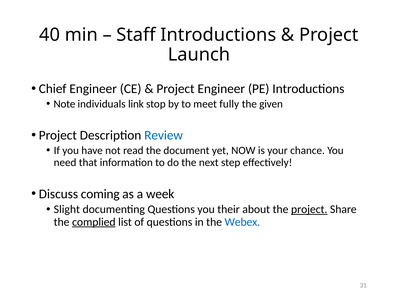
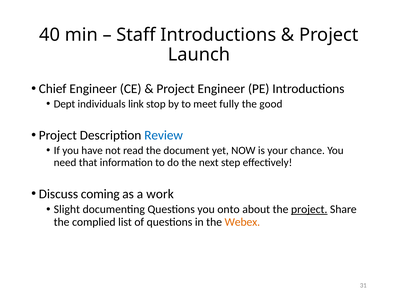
Note: Note -> Dept (64, 104)
given: given -> good (271, 104)
week: week -> work (160, 194)
their: their -> onto (228, 209)
complied underline: present -> none (94, 222)
Webex colour: blue -> orange (242, 222)
